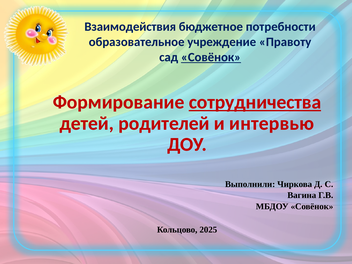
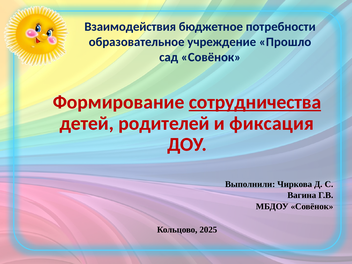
Правоту: Правоту -> Прошло (285, 42)
Совёнок underline: present -> none (211, 57)
интервью: интервью -> фиксация (272, 123)
